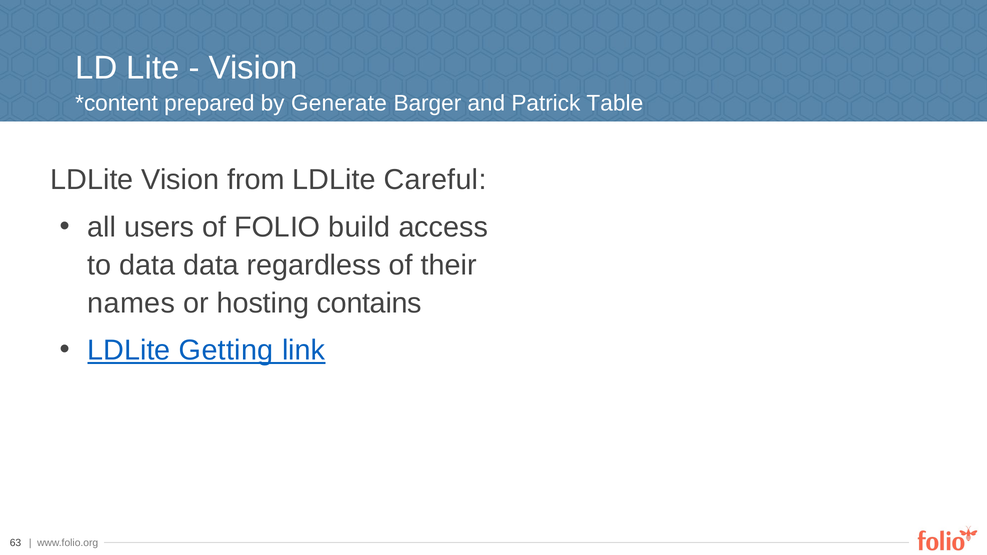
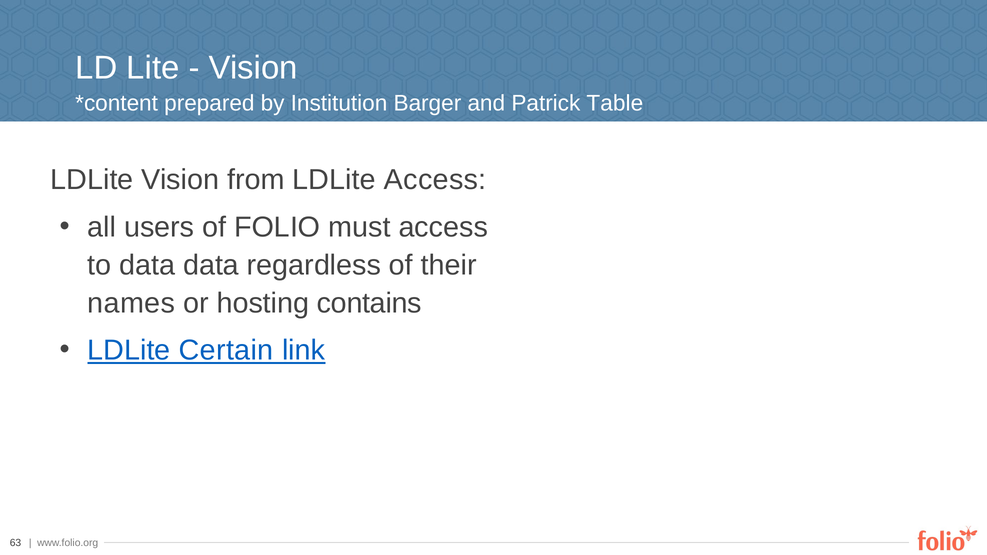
Generate: Generate -> Institution (339, 103)
LDLite Careful: Careful -> Access (435, 180)
build: build -> must (359, 227)
Getting: Getting -> Certain (226, 351)
